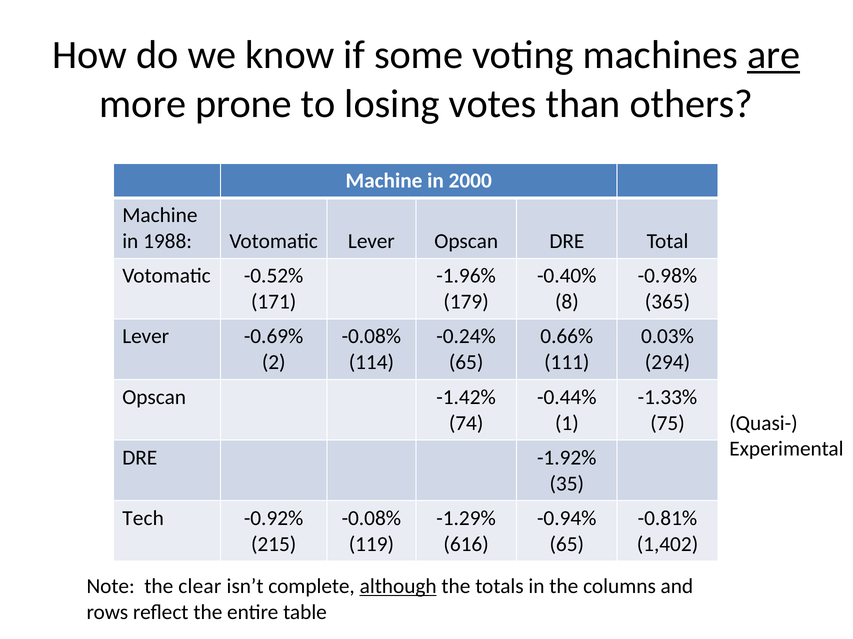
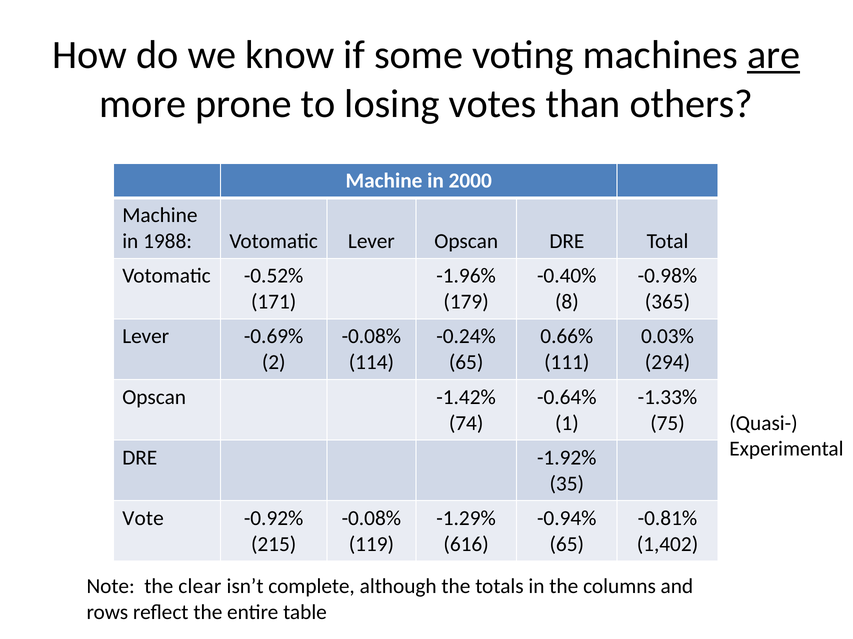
-0.44%: -0.44% -> -0.64% (567, 397)
Tech: Tech -> Vote (143, 519)
although underline: present -> none (398, 587)
